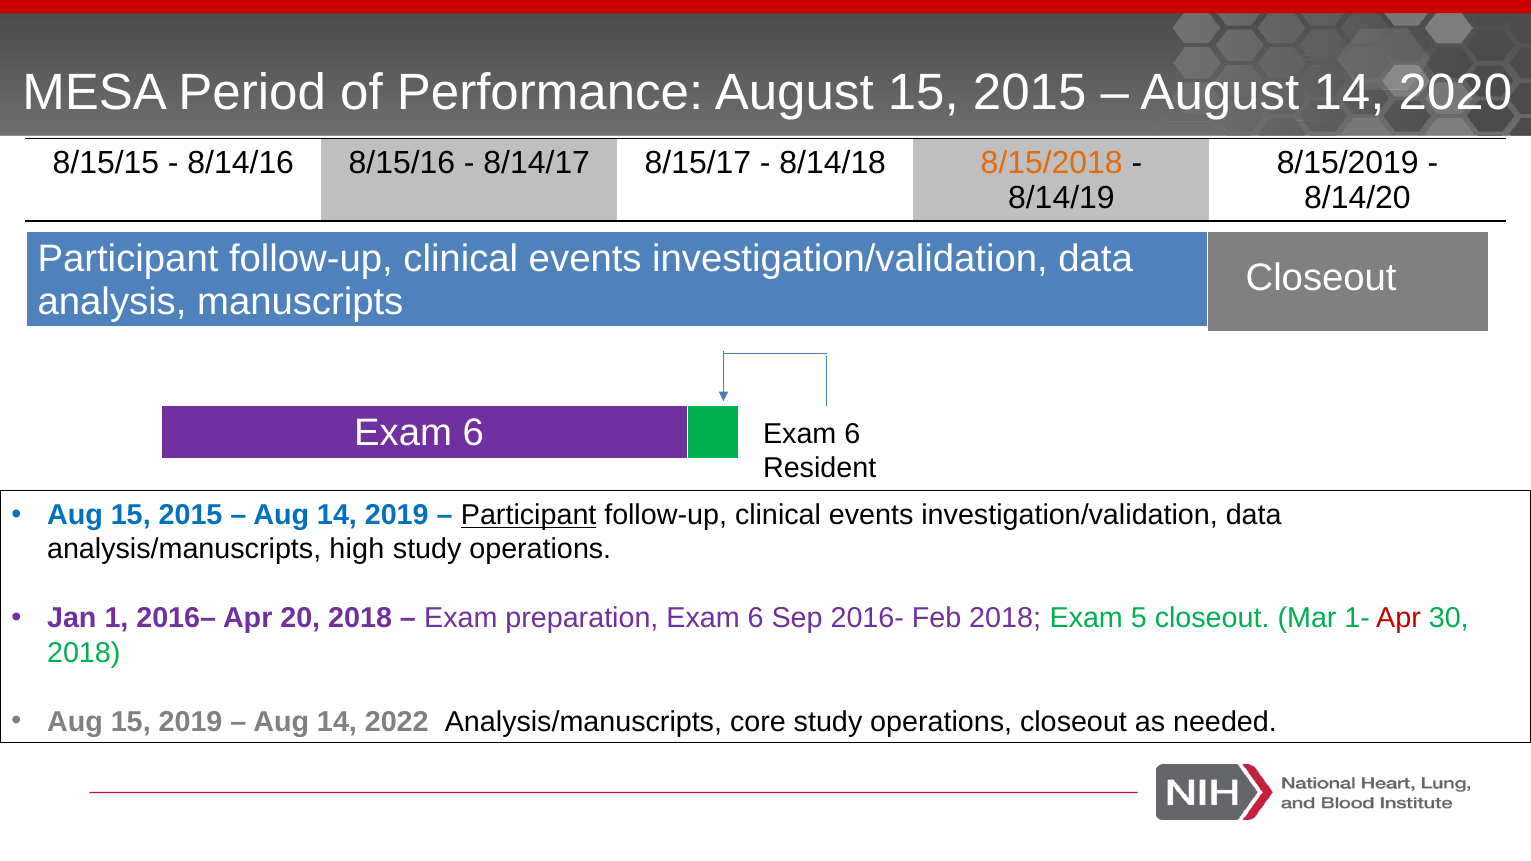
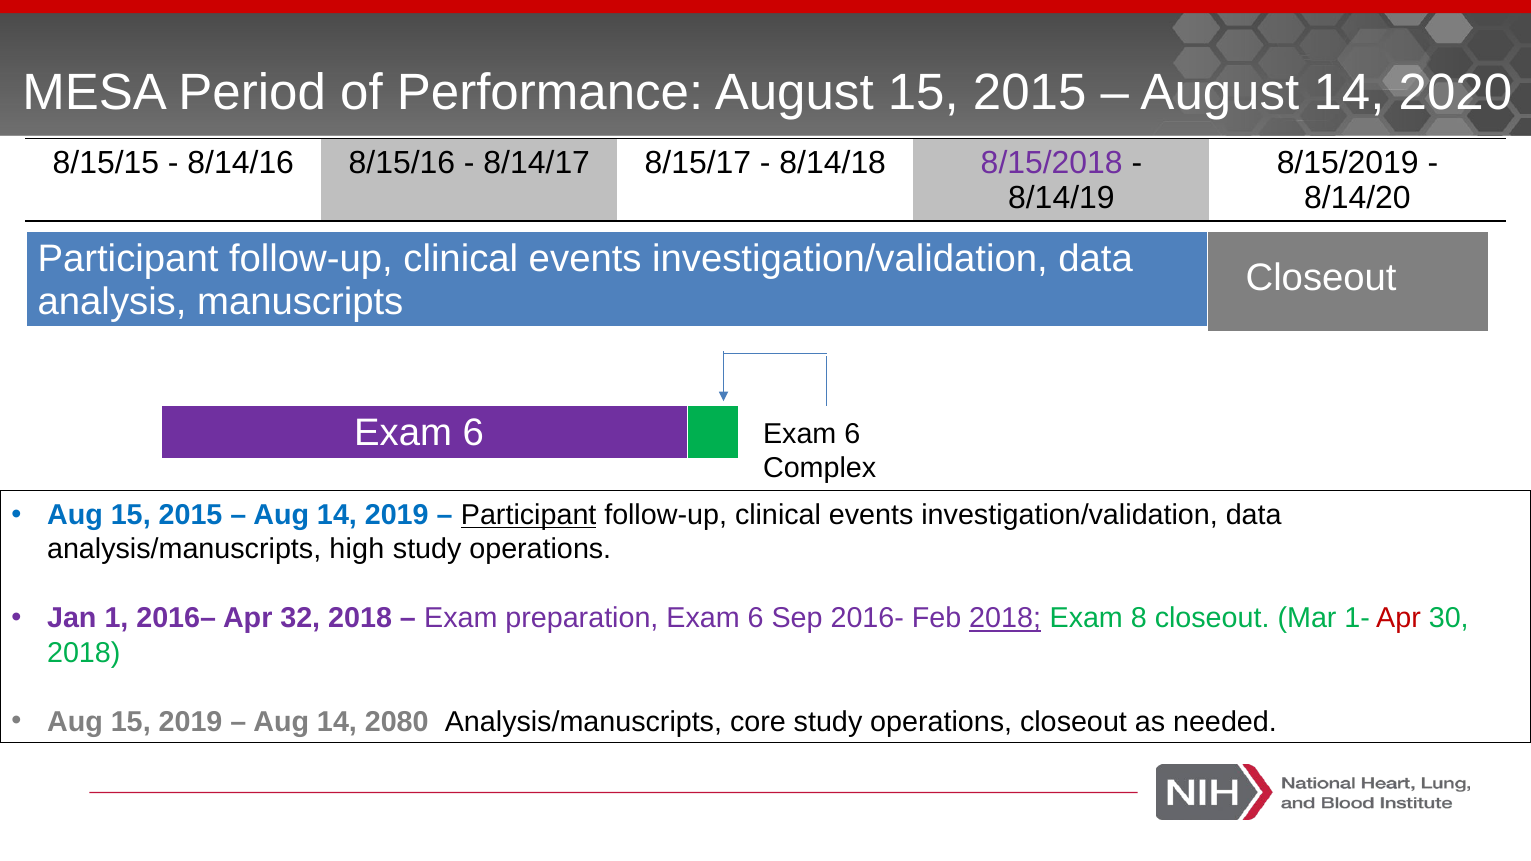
8/15/2018 colour: orange -> purple (1052, 163)
Resident: Resident -> Complex (820, 468)
20: 20 -> 32 (300, 619)
2018 underline: none -> present (1005, 619)
5: 5 -> 8 (1139, 619)
2022: 2022 -> 2080 (397, 722)
